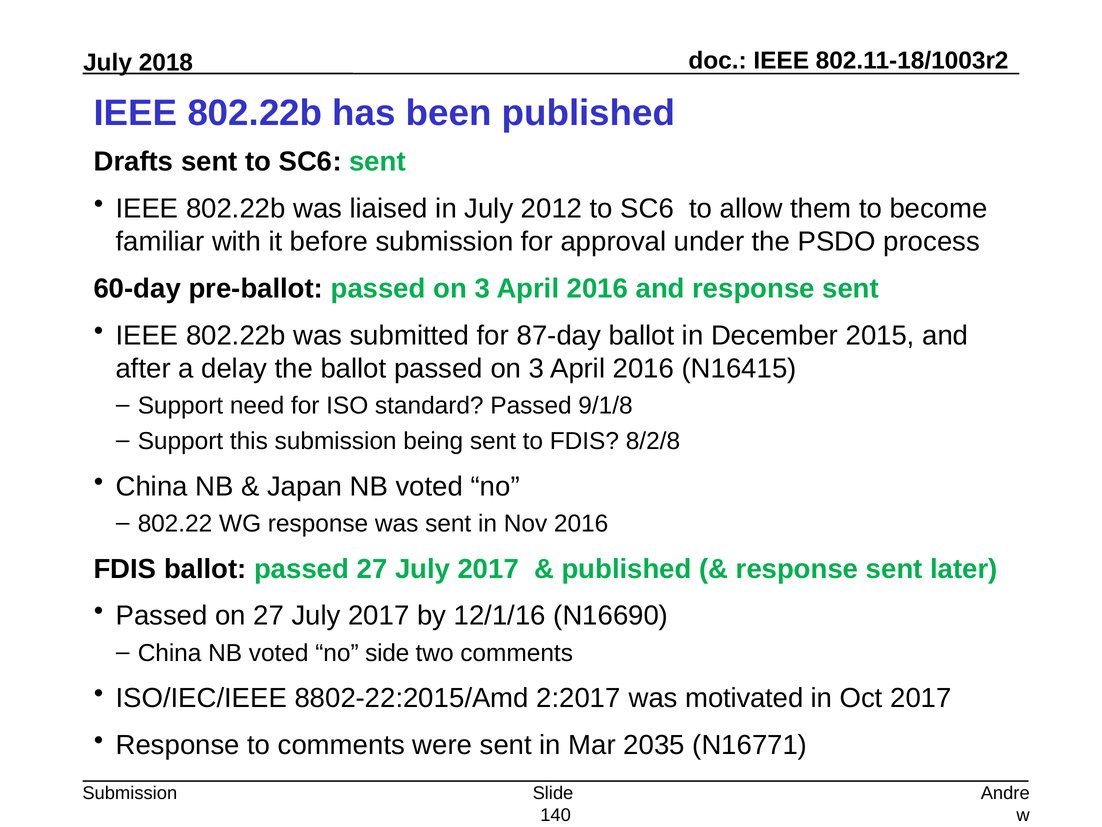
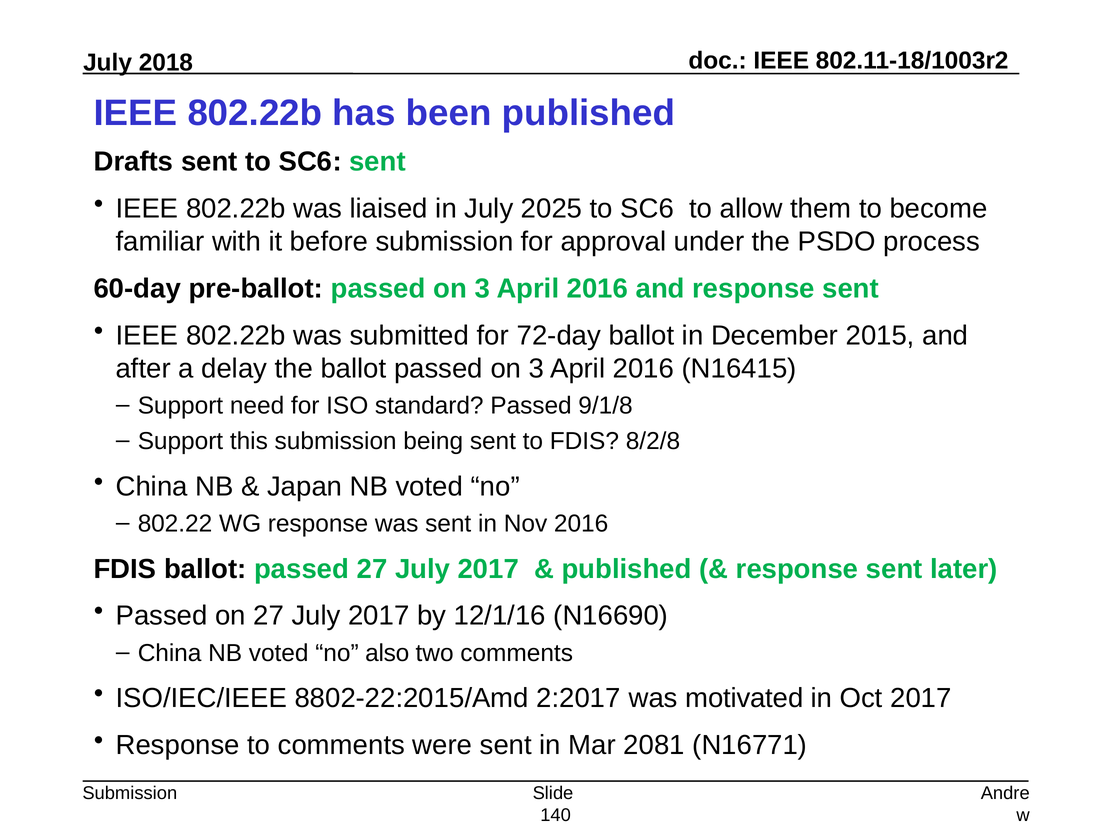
2012: 2012 -> 2025 (552, 209)
87-day: 87-day -> 72-day (559, 335)
side: side -> also (387, 653)
2035: 2035 -> 2081 (654, 745)
